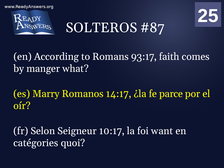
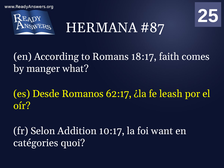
SOLTEROS: SOLTEROS -> HERMANA (101, 28)
93:17: 93:17 -> 18:17 (144, 57)
Marry: Marry -> Desde (46, 94)
14:17: 14:17 -> 62:17 (119, 94)
parce: parce -> leash (171, 94)
Seigneur: Seigneur -> Addition (77, 131)
